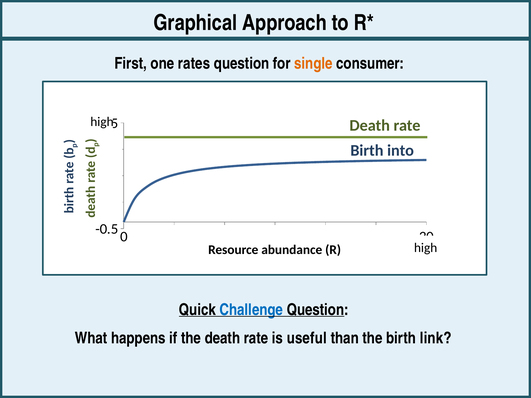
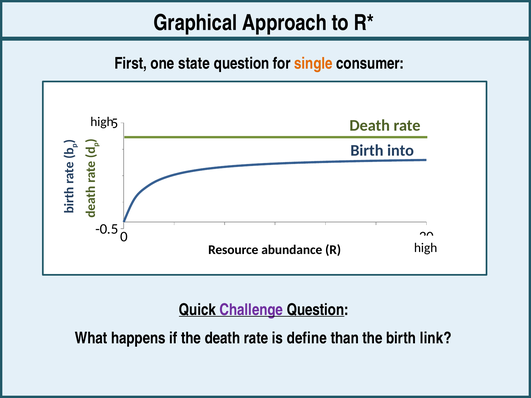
rates: rates -> state (194, 64)
Challenge colour: blue -> purple (251, 310)
useful: useful -> define (307, 338)
